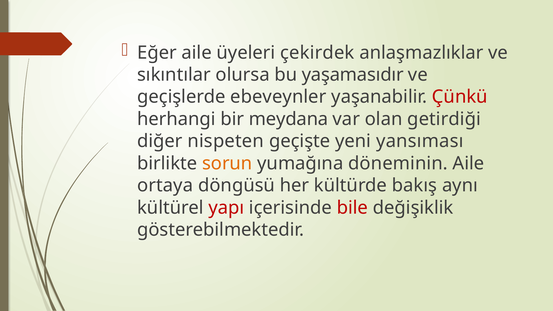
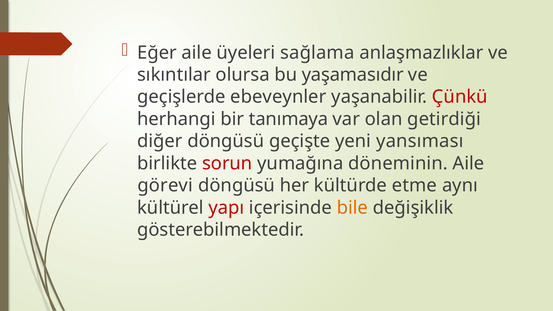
çekirdek: çekirdek -> sağlama (317, 53)
meydana: meydana -> tanımaya (289, 119)
diğer nispeten: nispeten -> döngüsü (226, 141)
sorun colour: orange -> red (227, 163)
ortaya: ortaya -> görevi (165, 185)
bakış: bakış -> etme (414, 185)
bile colour: red -> orange (352, 208)
